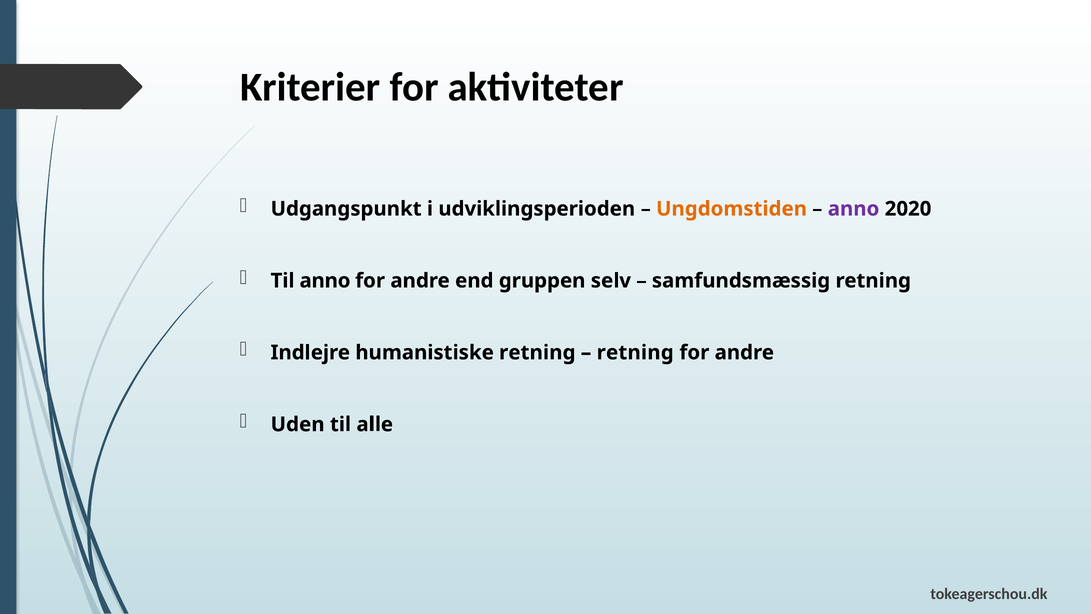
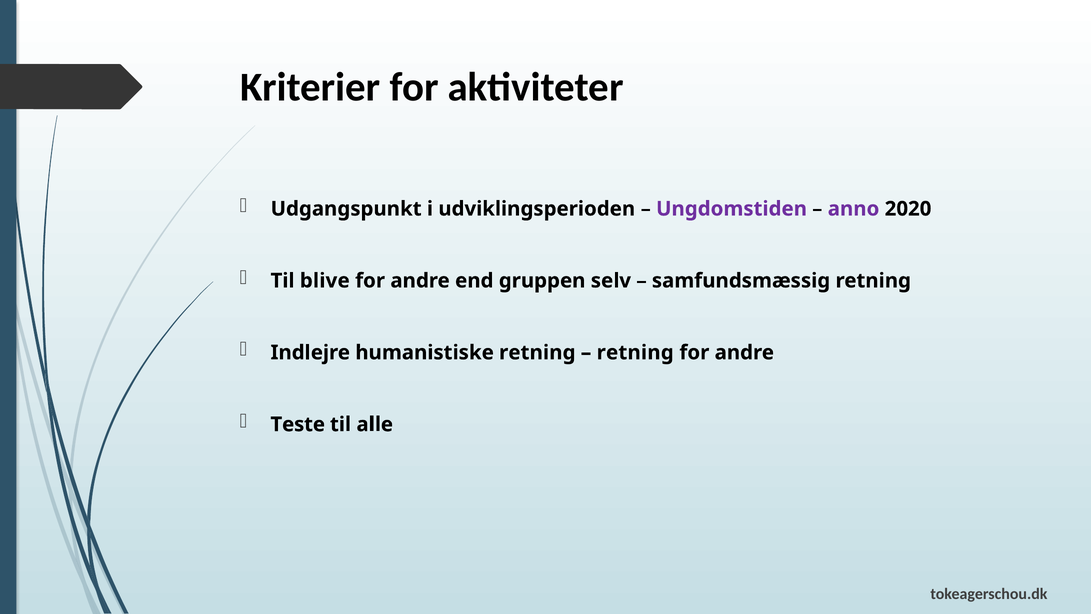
Ungdomstiden colour: orange -> purple (732, 209)
Til anno: anno -> blive (325, 281)
Uden: Uden -> Teste (298, 424)
